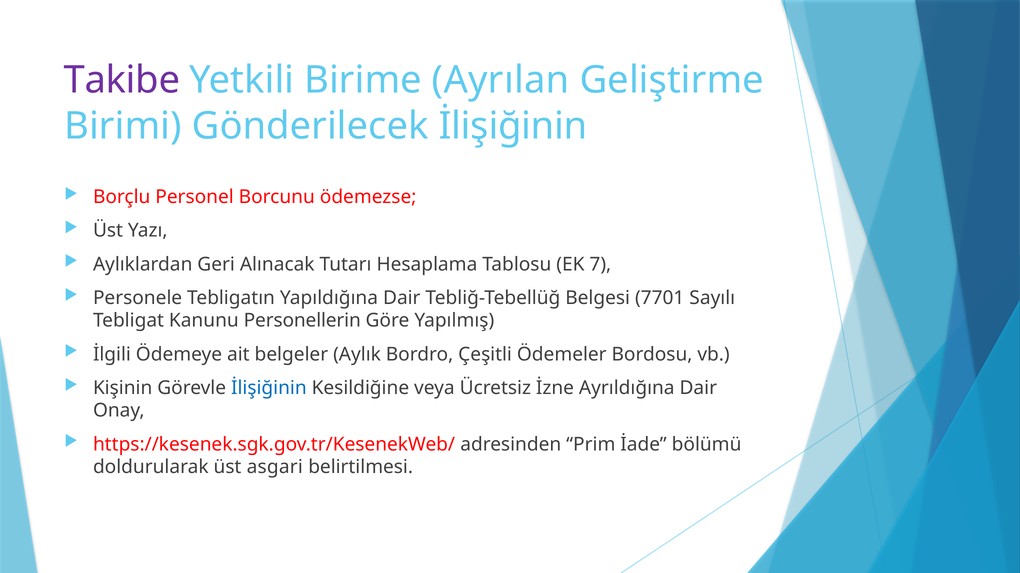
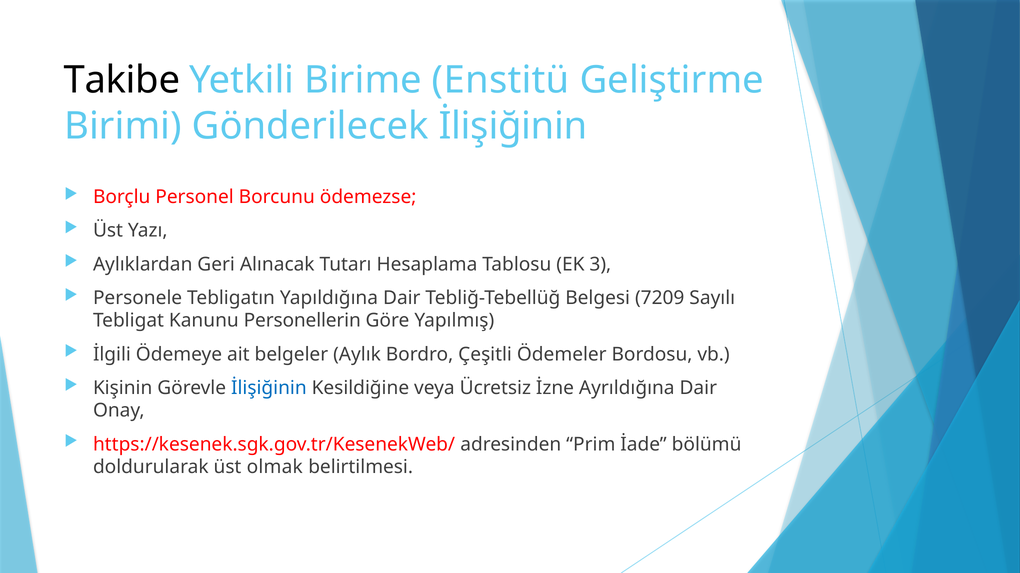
Takibe colour: purple -> black (122, 80)
Ayrılan: Ayrılan -> Enstitü (501, 80)
7: 7 -> 3 (600, 265)
7701: 7701 -> 7209 (660, 298)
asgari: asgari -> olmak (275, 468)
